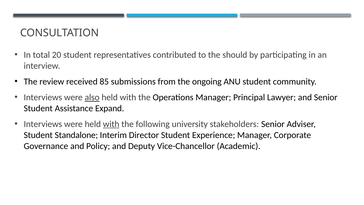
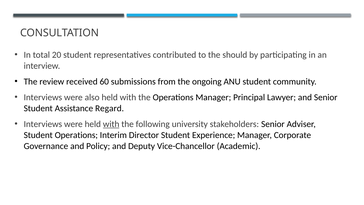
85: 85 -> 60 (104, 82)
also underline: present -> none (92, 97)
Expand: Expand -> Regard (110, 108)
Student Standalone: Standalone -> Operations (76, 135)
